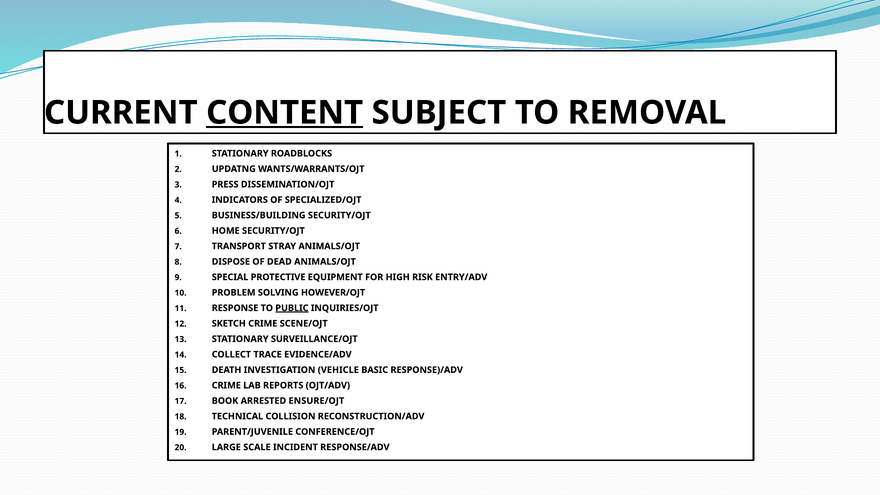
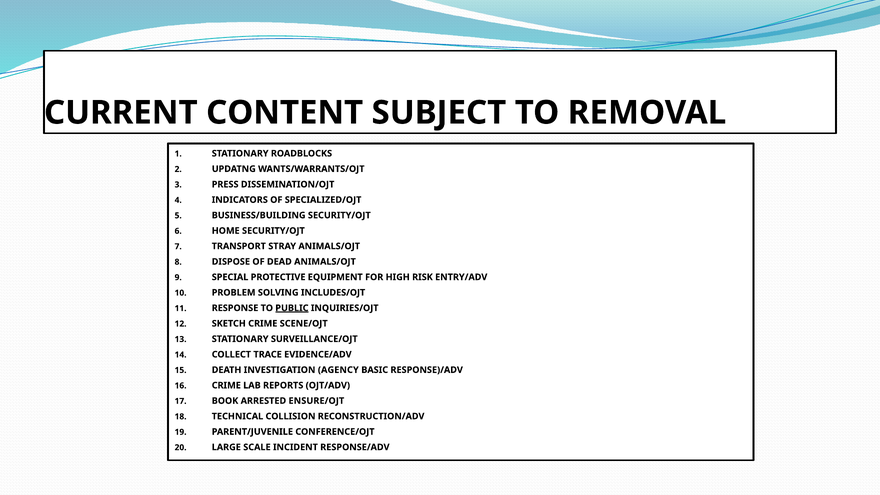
CONTENT underline: present -> none (285, 113)
HOWEVER/OJT: HOWEVER/OJT -> INCLUDES/OJT (333, 293)
VEHICLE: VEHICLE -> AGENCY (338, 370)
